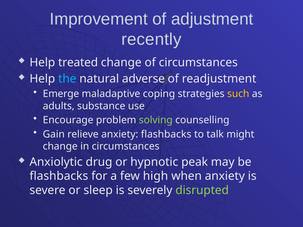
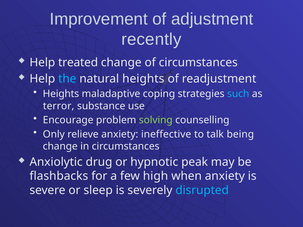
natural adverse: adverse -> heights (143, 79)
Emerge: Emerge -> Heights (61, 94)
such colour: yellow -> light blue (238, 94)
adults: adults -> terror (59, 106)
Gain: Gain -> Only (54, 134)
anxiety flashbacks: flashbacks -> ineffective (166, 134)
might: might -> being (240, 134)
disrupted colour: light green -> light blue (202, 190)
